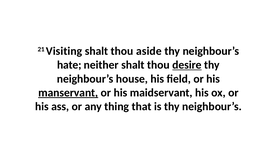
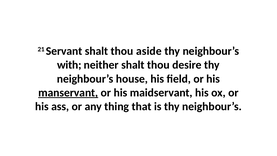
Visiting: Visiting -> Servant (64, 51)
hate: hate -> with (69, 65)
desire underline: present -> none (187, 65)
